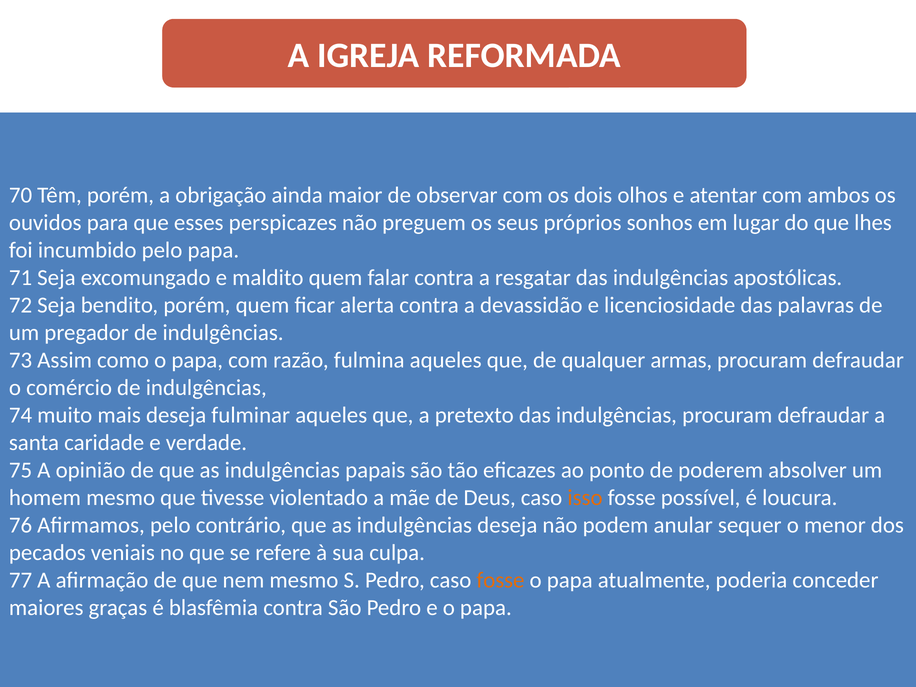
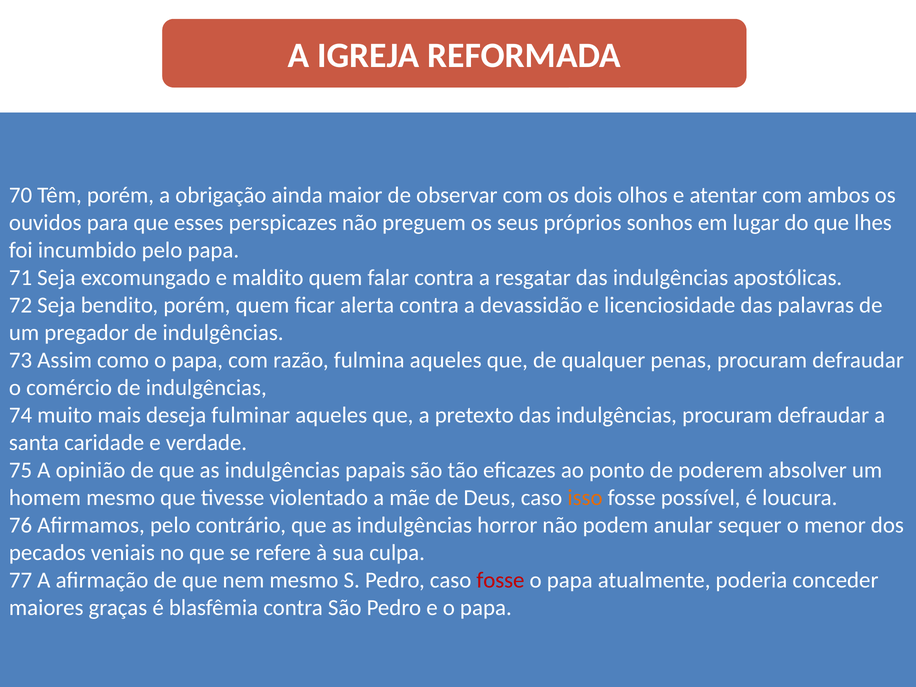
armas: armas -> penas (681, 360)
indulgências deseja: deseja -> horror (507, 525)
fosse colour: orange -> red (500, 580)
